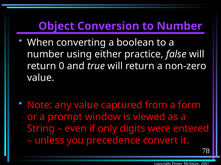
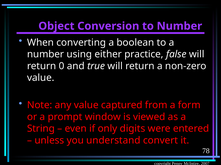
precedence: precedence -> understand (113, 141)
